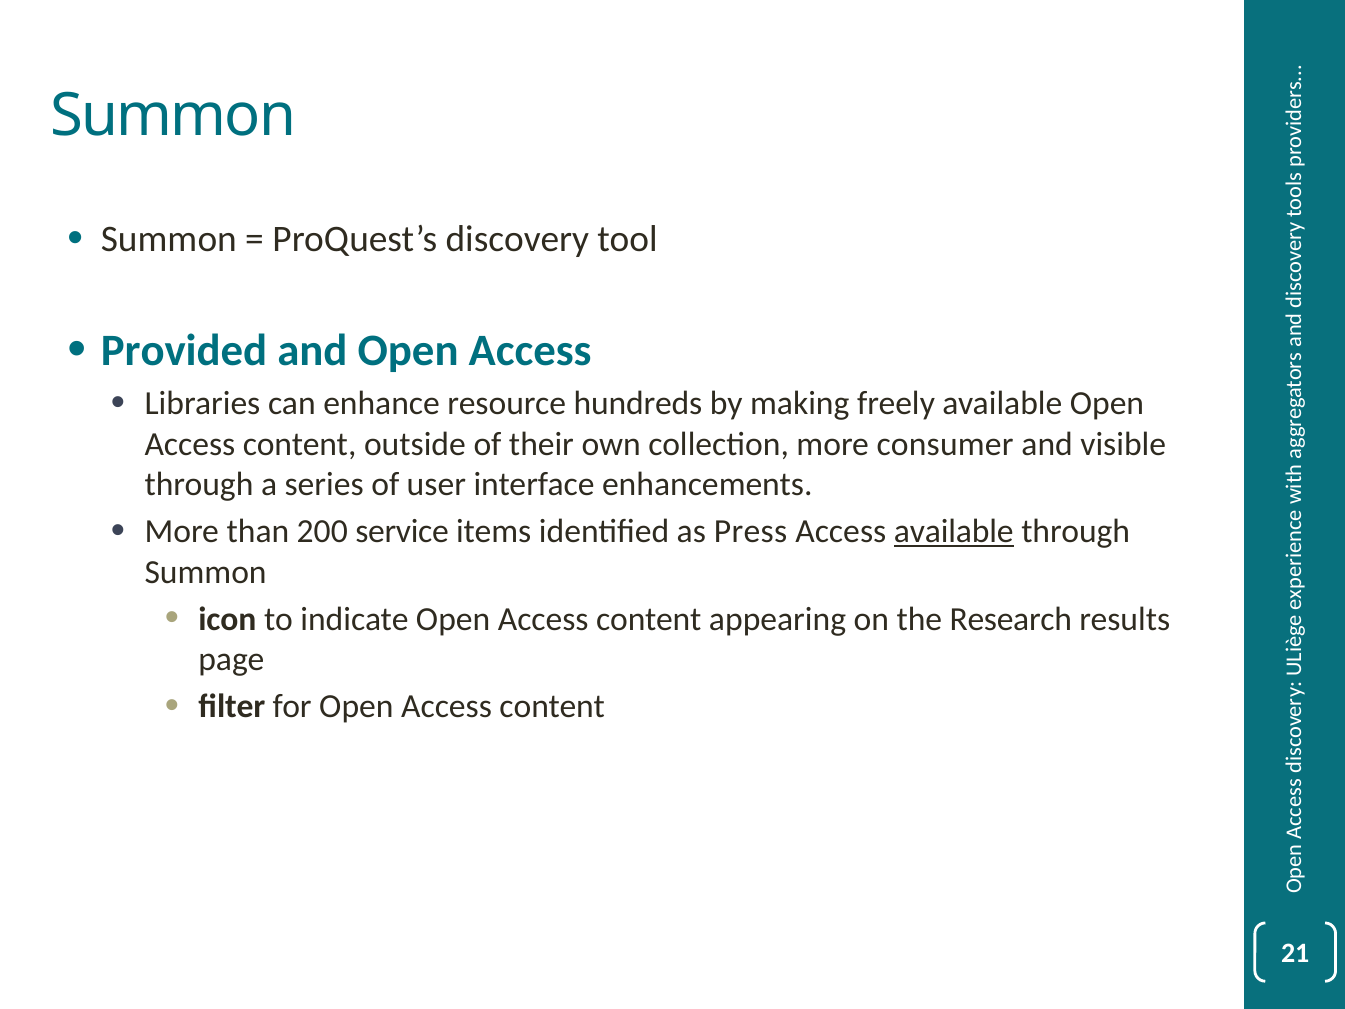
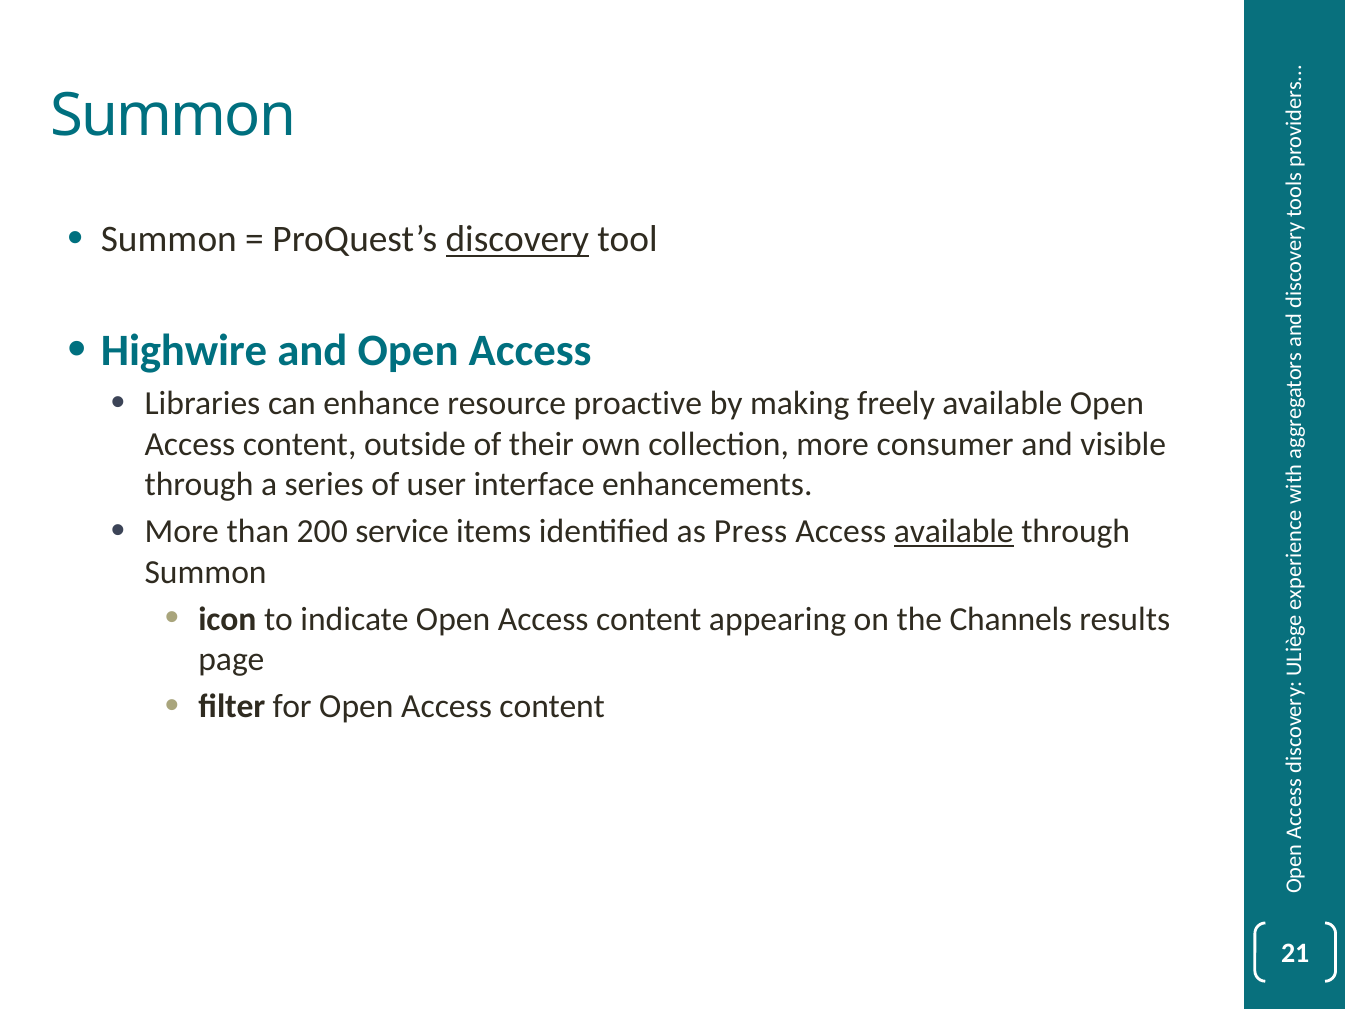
discovery underline: none -> present (517, 240)
Provided: Provided -> Highwire (184, 351)
hundreds: hundreds -> proactive (638, 404)
Research: Research -> Channels (1011, 619)
